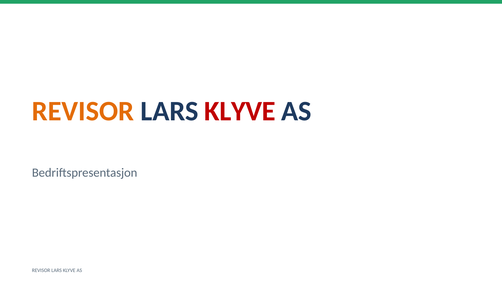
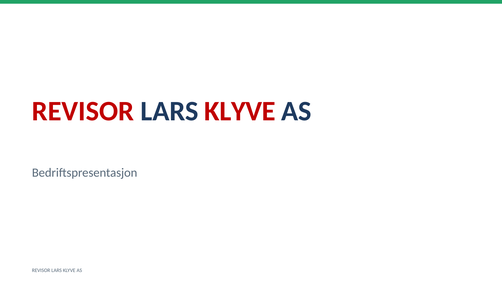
REVISOR colour: orange -> red (83, 111)
